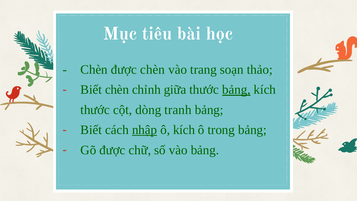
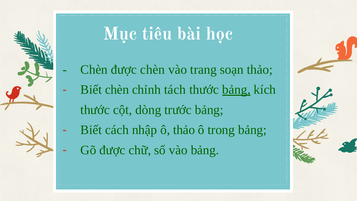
giữa: giữa -> tách (175, 90)
tranh: tranh -> trước (178, 110)
nhập underline: present -> none (145, 130)
ô kích: kích -> thảo (184, 130)
